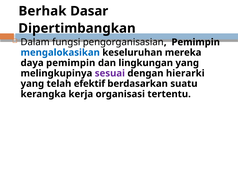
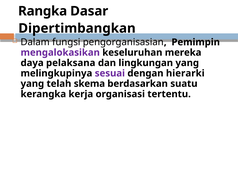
Berhak: Berhak -> Rangka (43, 11)
mengalokasikan colour: blue -> purple (60, 52)
daya pemimpin: pemimpin -> pelaksana (71, 63)
efektif: efektif -> skema (89, 83)
